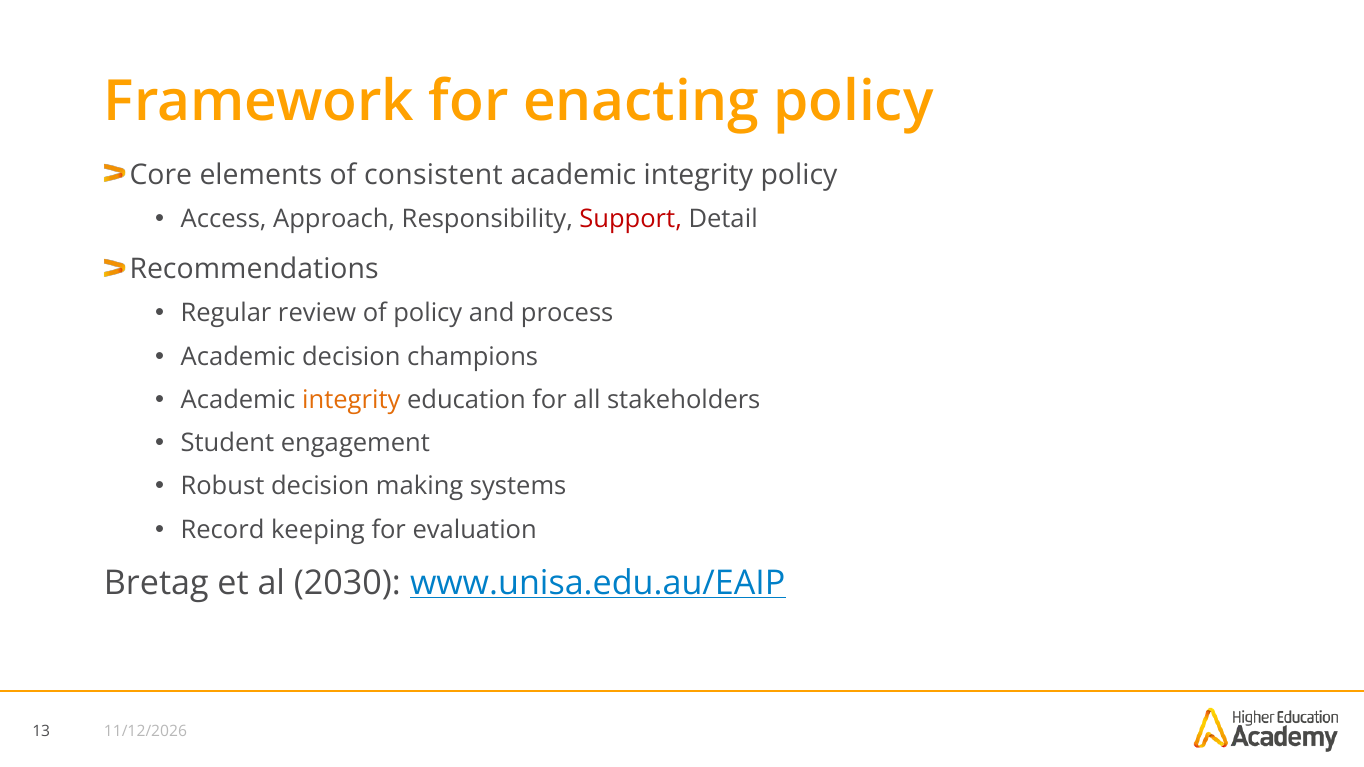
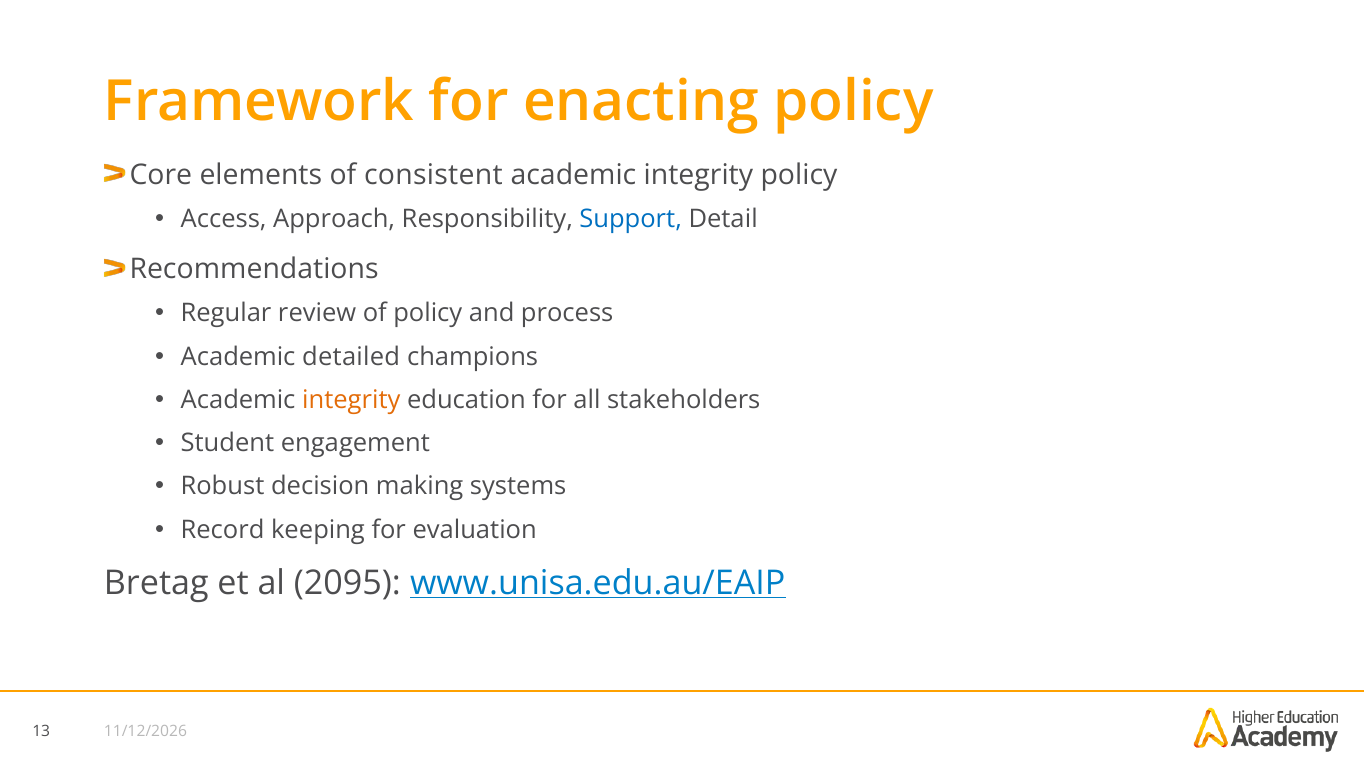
Support colour: red -> blue (631, 219)
Academic decision: decision -> detailed (351, 357)
2030: 2030 -> 2095 (347, 584)
